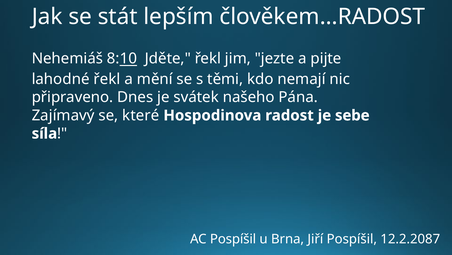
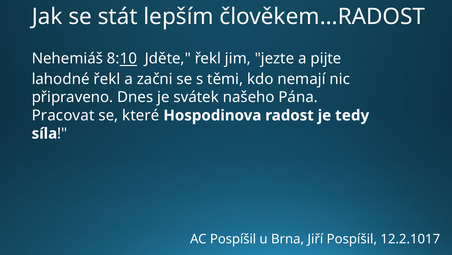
mění: mění -> začni (155, 79)
Zajímavý: Zajímavý -> Pracovat (63, 115)
sebe: sebe -> tedy (352, 115)
12.2.2087: 12.2.2087 -> 12.2.1017 (410, 238)
